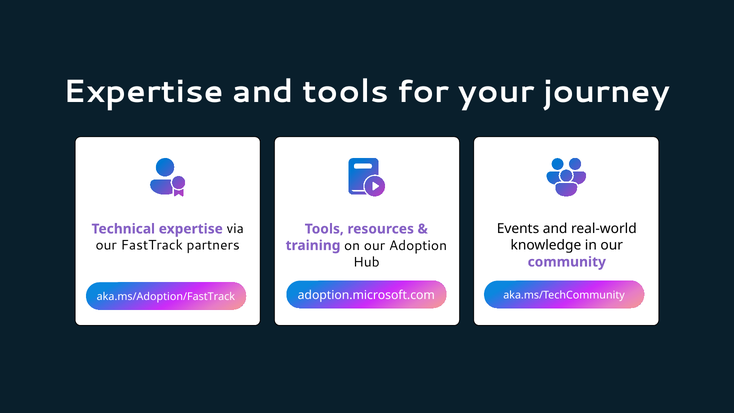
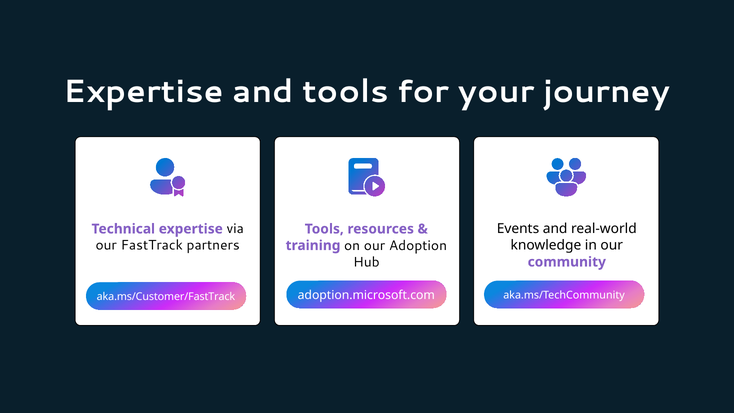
aka.ms/Adoption/FastTrack: aka.ms/Adoption/FastTrack -> aka.ms/Customer/FastTrack (166, 297)
